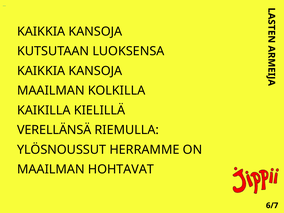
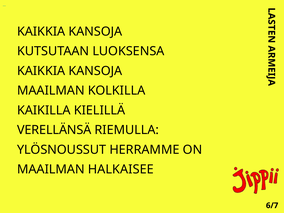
HOHTAVAT: HOHTAVAT -> HALKAISEE (121, 169)
